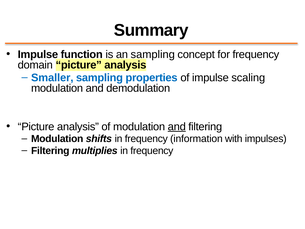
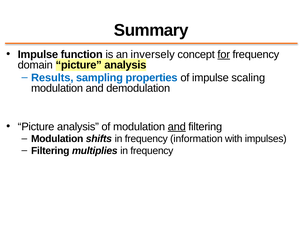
sampling: sampling -> inversely (153, 54)
for underline: none -> present (224, 54)
Smaller: Smaller -> Results (52, 78)
